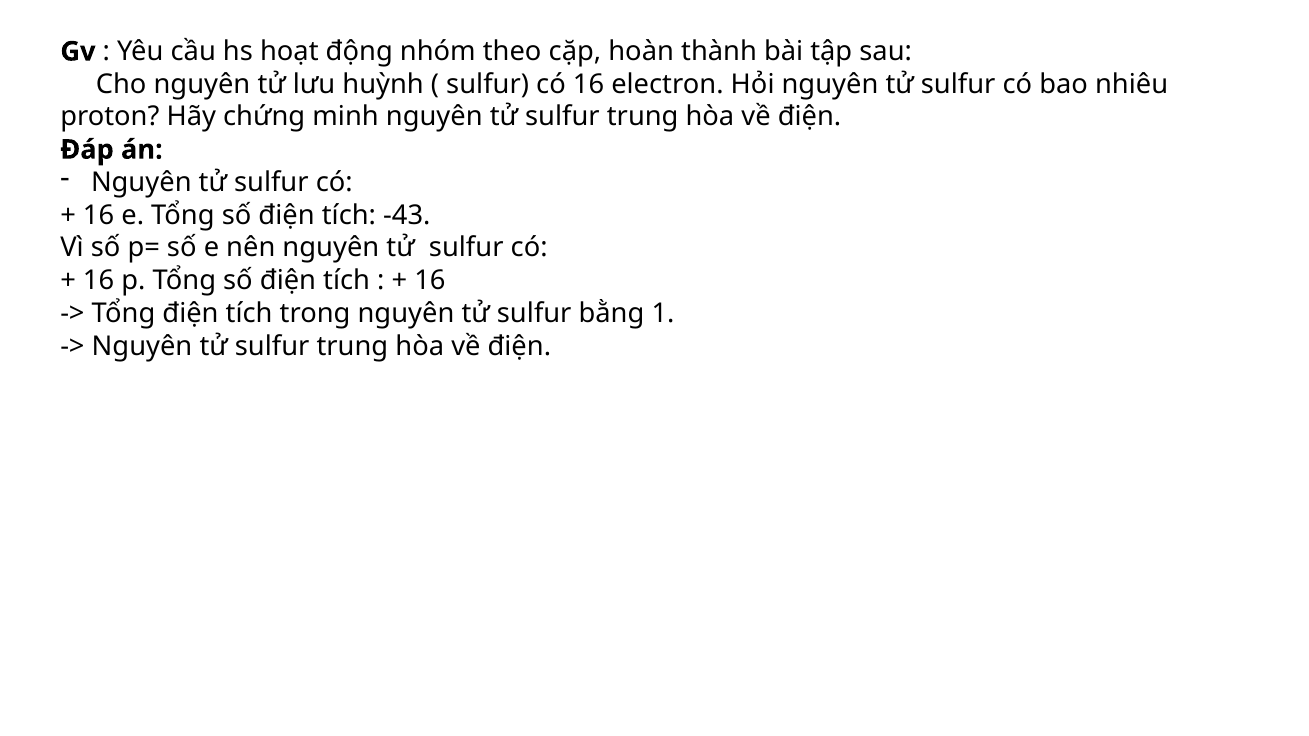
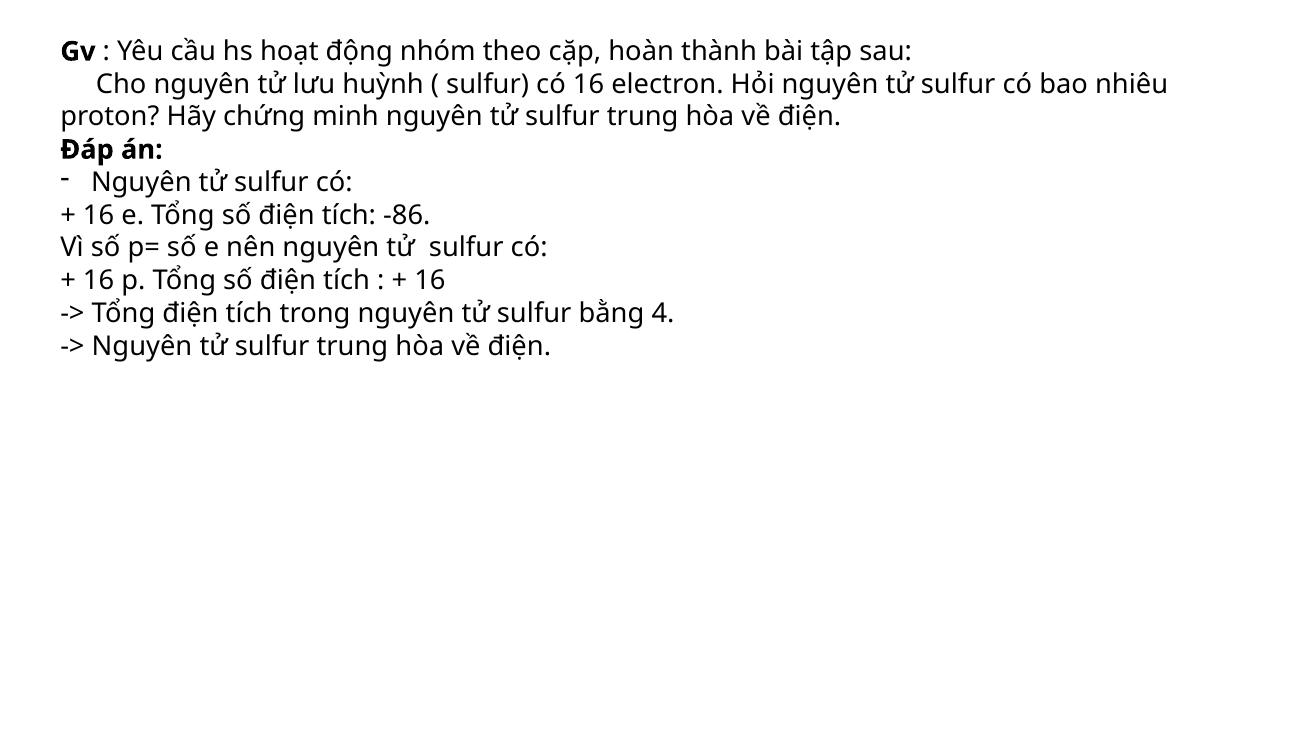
-43: -43 -> -86 (407, 215)
1: 1 -> 4 (663, 313)
